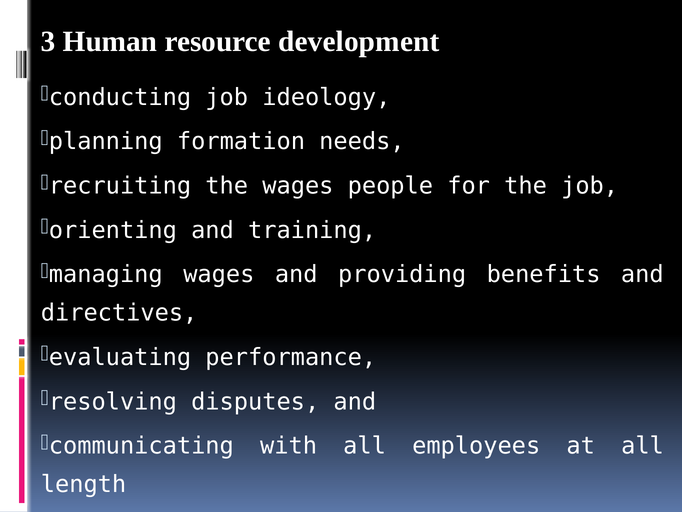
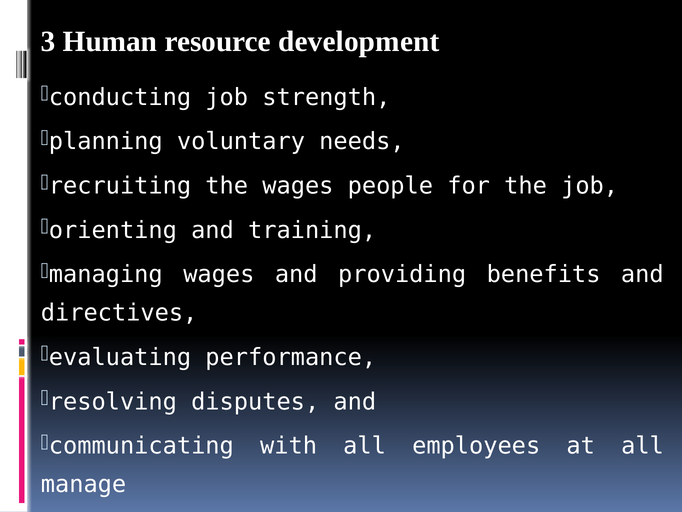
ideology: ideology -> strength (326, 97)
formation: formation -> voluntary (241, 141)
length: length -> manage (84, 484)
